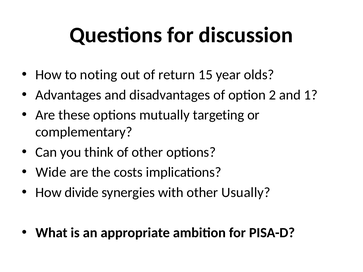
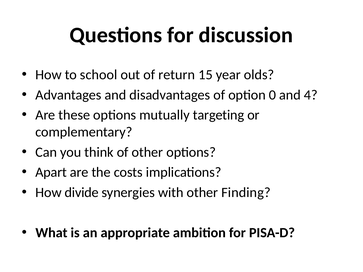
noting: noting -> school (99, 75)
2: 2 -> 0 (273, 95)
1: 1 -> 4 (311, 95)
Wide: Wide -> Apart (51, 172)
Usually: Usually -> Finding (246, 193)
